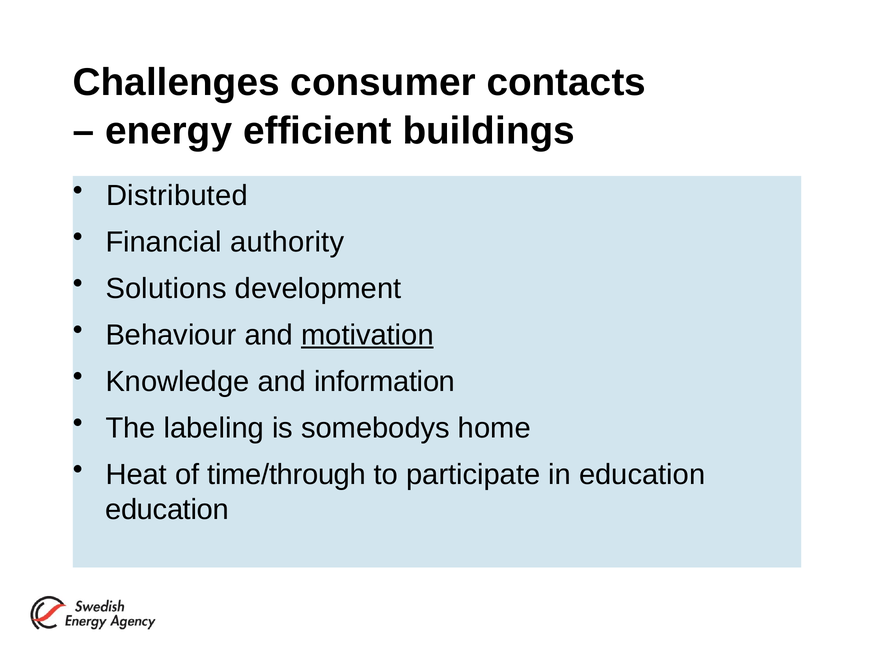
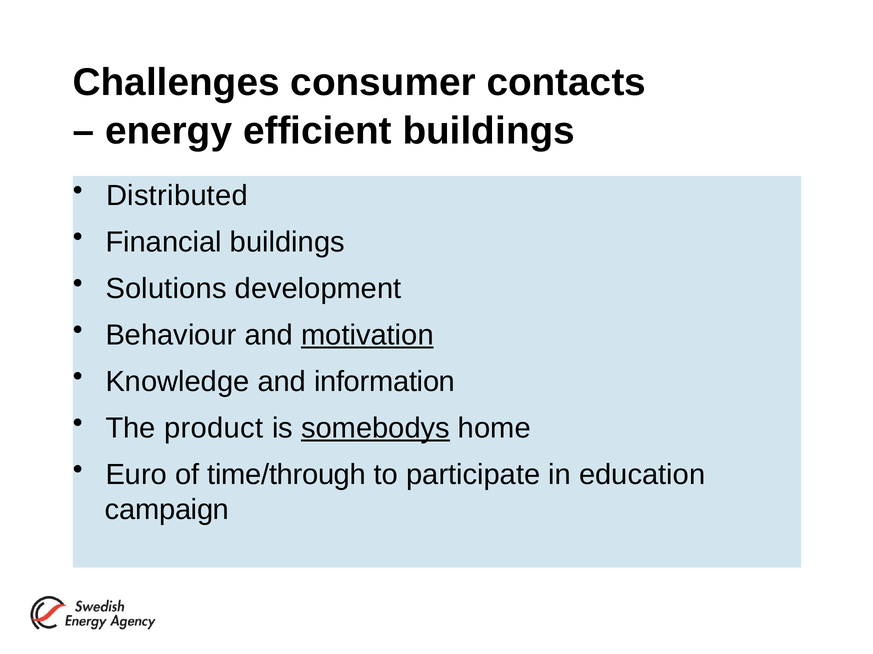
Financial authority: authority -> buildings (287, 242)
labeling: labeling -> product (214, 429)
somebodys underline: none -> present (375, 429)
Heat: Heat -> Euro (136, 475)
education: education -> campaign (167, 510)
